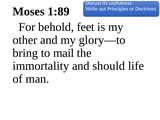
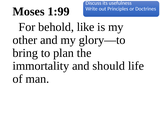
1:89: 1:89 -> 1:99 (59, 11)
feet: feet -> like (86, 27)
mail: mail -> plan (64, 53)
